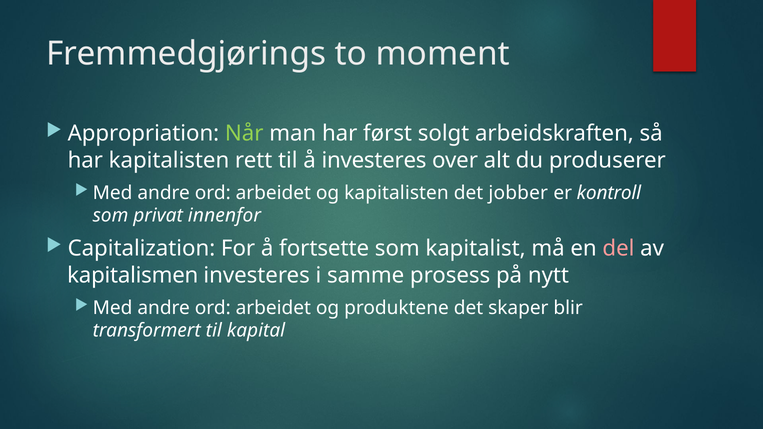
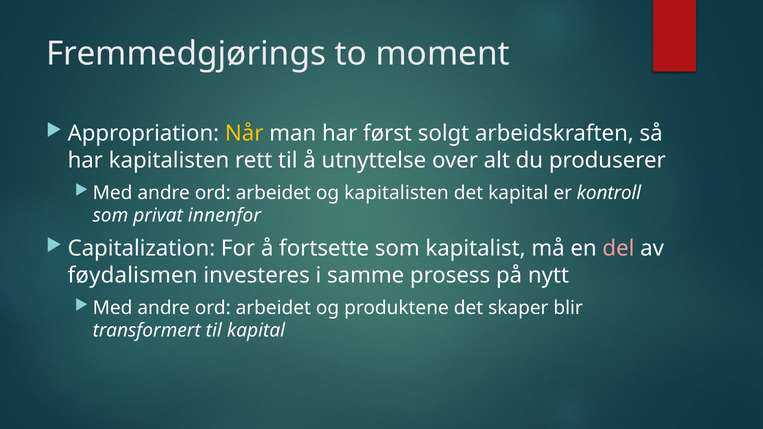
Når colour: light green -> yellow (244, 134)
å investeres: investeres -> utnyttelse (374, 160)
det jobber: jobber -> kapital (518, 193)
kapitalismen: kapitalismen -> føydalismen (133, 275)
